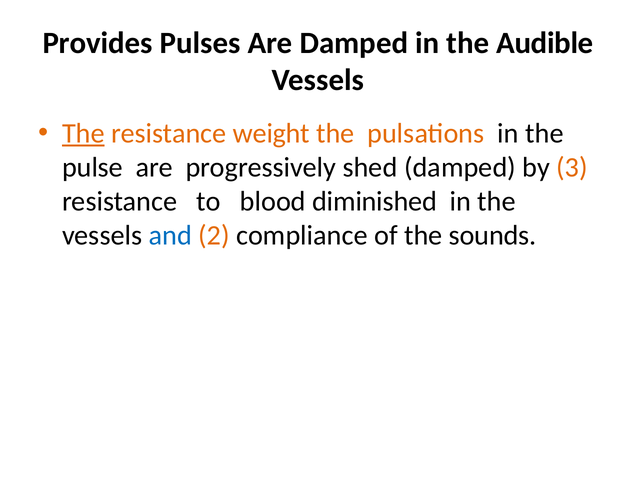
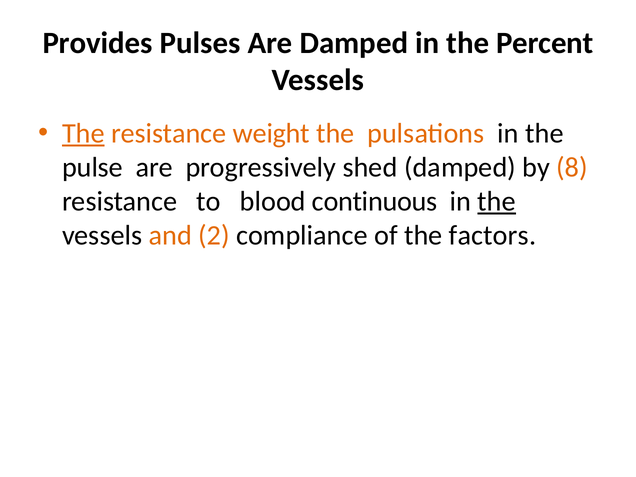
Audible: Audible -> Percent (545, 43)
3: 3 -> 8 (572, 167)
diminished: diminished -> continuous (375, 201)
the underline: none -> present (497, 201)
and colour: blue -> orange (170, 235)
sounds: sounds -> factors (492, 235)
